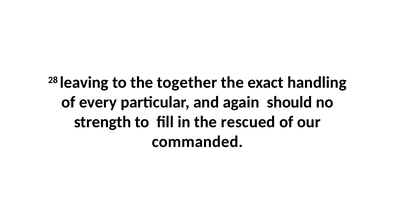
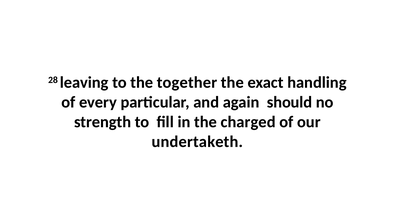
rescued: rescued -> charged (248, 122)
commanded: commanded -> undertaketh (197, 142)
